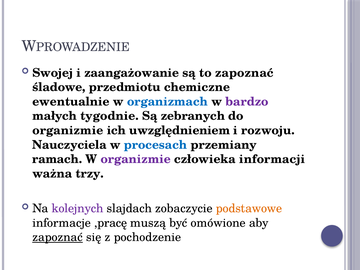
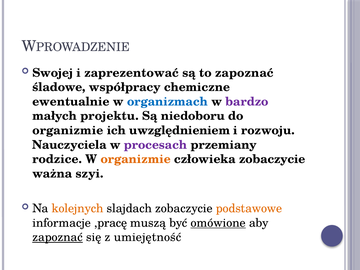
zaangażowanie: zaangażowanie -> zaprezentować (132, 73)
przedmiotu: przedmiotu -> współpracy (125, 87)
tygodnie: tygodnie -> projektu (109, 116)
zebranych: zebranych -> niedoboru (193, 116)
procesach colour: blue -> purple (156, 145)
ramach: ramach -> rodzice (57, 159)
organizmie colour: purple -> orange (136, 159)
człowieka informacji: informacji -> zobaczycie (272, 159)
trzy: trzy -> szyi (90, 174)
kolejnych colour: purple -> orange (78, 208)
omówione underline: none -> present (218, 223)
pochodzenie: pochodzenie -> umiejętność (147, 237)
